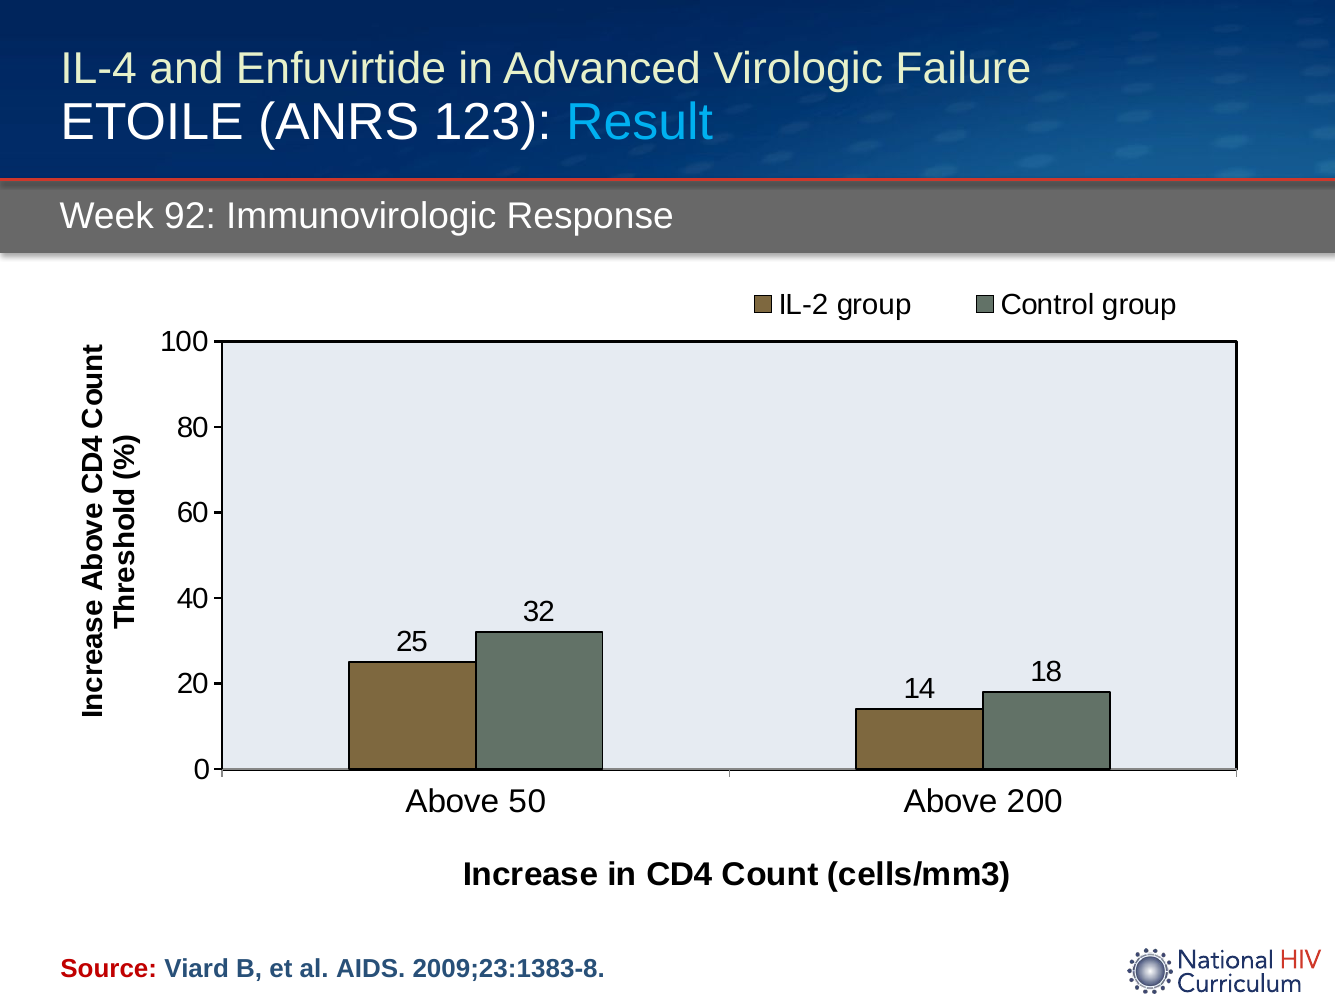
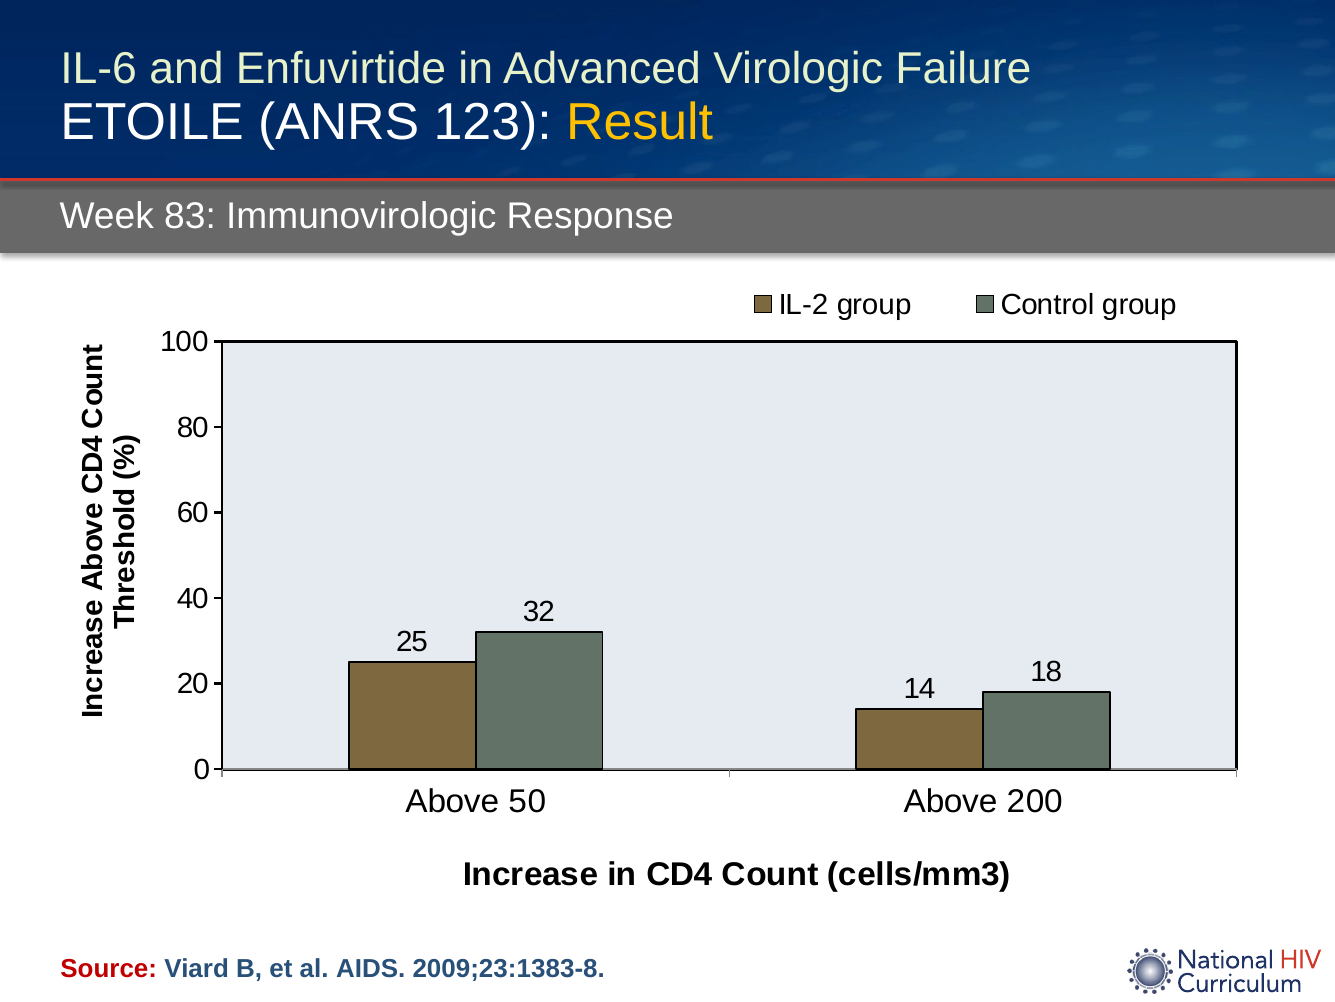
IL-4: IL-4 -> IL-6 (99, 69)
Result colour: light blue -> yellow (640, 123)
92: 92 -> 83 (190, 216)
